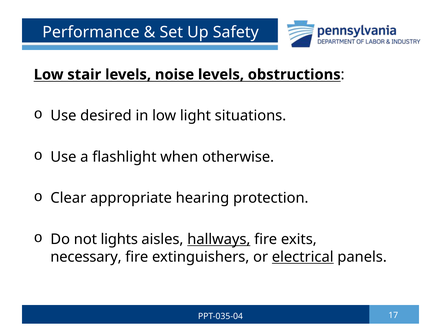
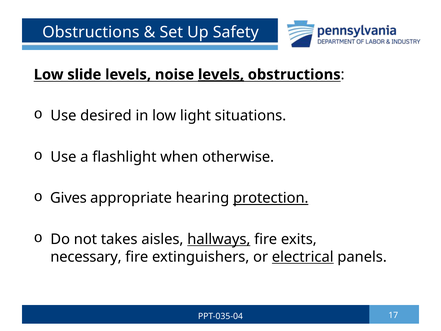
Performance: Performance -> Obstructions (91, 32)
stair: stair -> slide (84, 75)
levels underline: none -> present (221, 75)
Clear: Clear -> Gives (68, 198)
protection underline: none -> present (271, 198)
lights: lights -> takes (119, 239)
